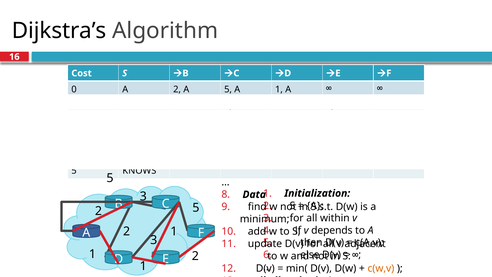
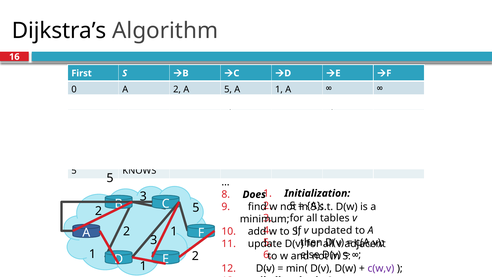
Cost: Cost -> First (82, 73)
Data: Data -> Does (254, 194)
within: within -> tables (335, 218)
depends: depends -> updated (332, 230)
c(w,v colour: orange -> purple (381, 268)
